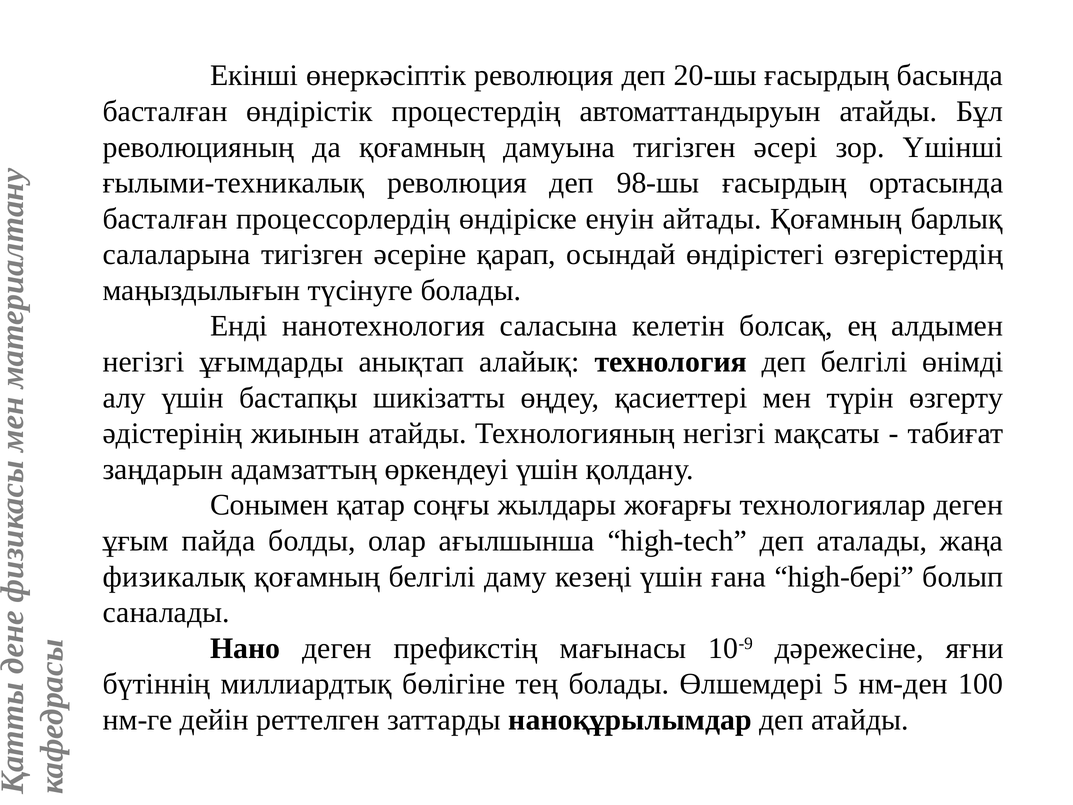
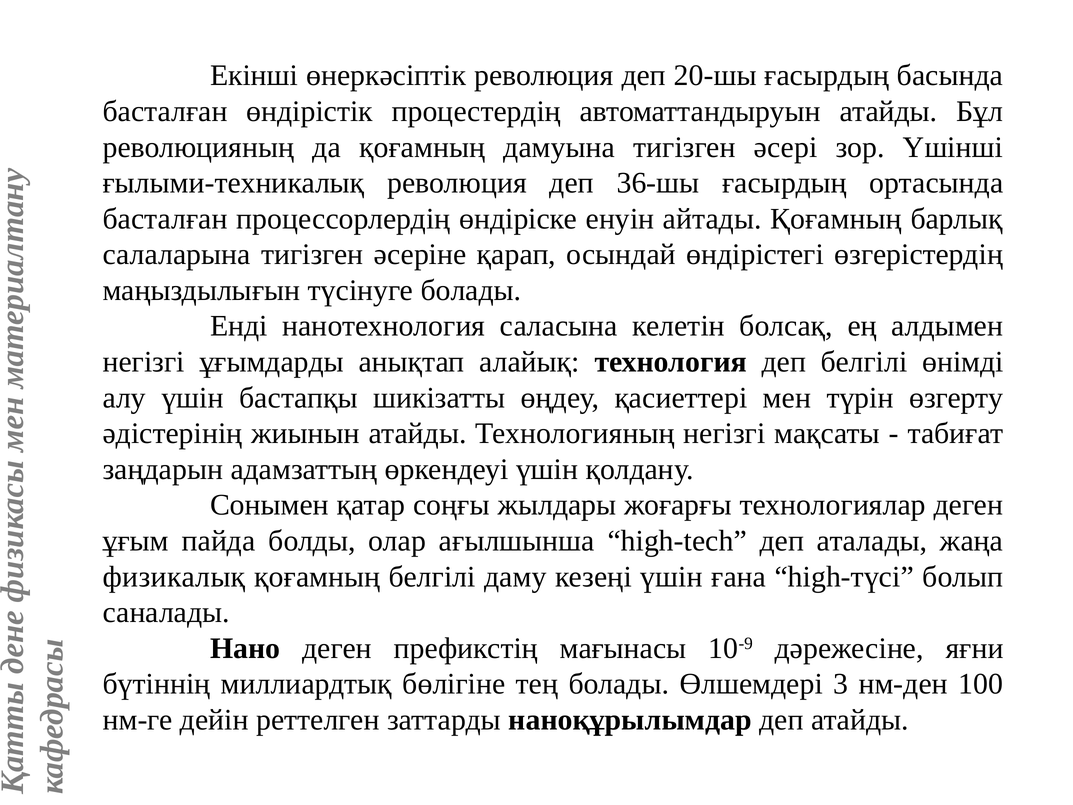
98-шы: 98-шы -> 36-шы (658, 183)
high-бері: high-бері -> high-түсі (844, 577)
5: 5 -> 3 (841, 684)
